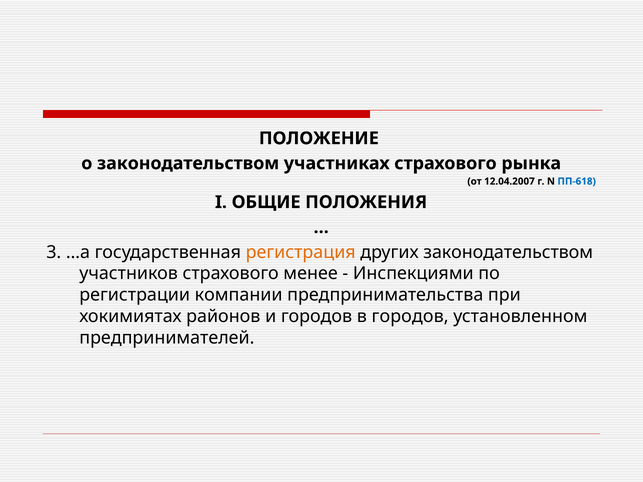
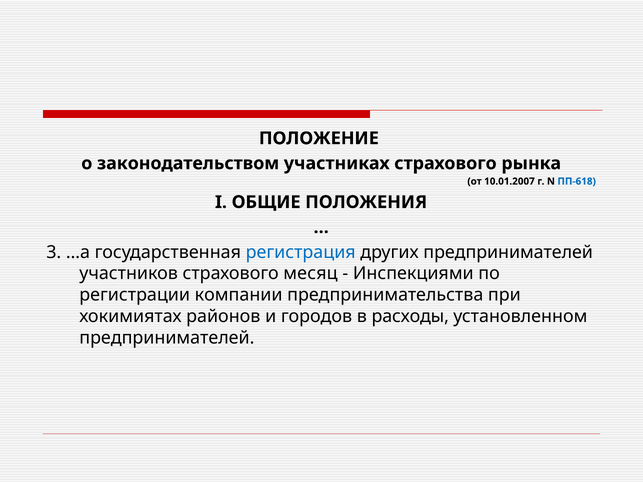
12.04.2007: 12.04.2007 -> 10.01.2007 (509, 181)
регистрация colour: orange -> blue (301, 252)
других законодательством: законодательством -> предпринимателей (508, 252)
менее: менее -> месяц (311, 274)
в городов: городов -> расходы (410, 317)
